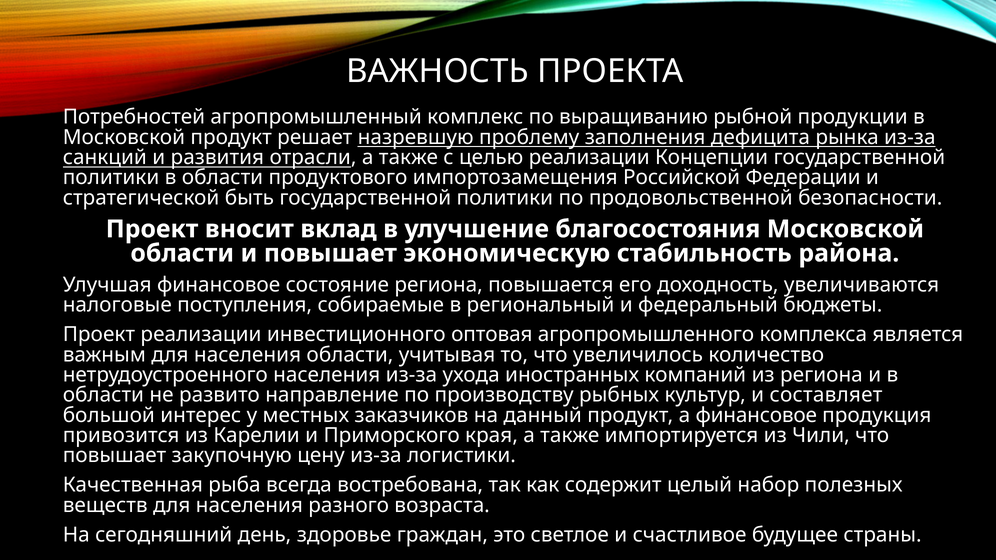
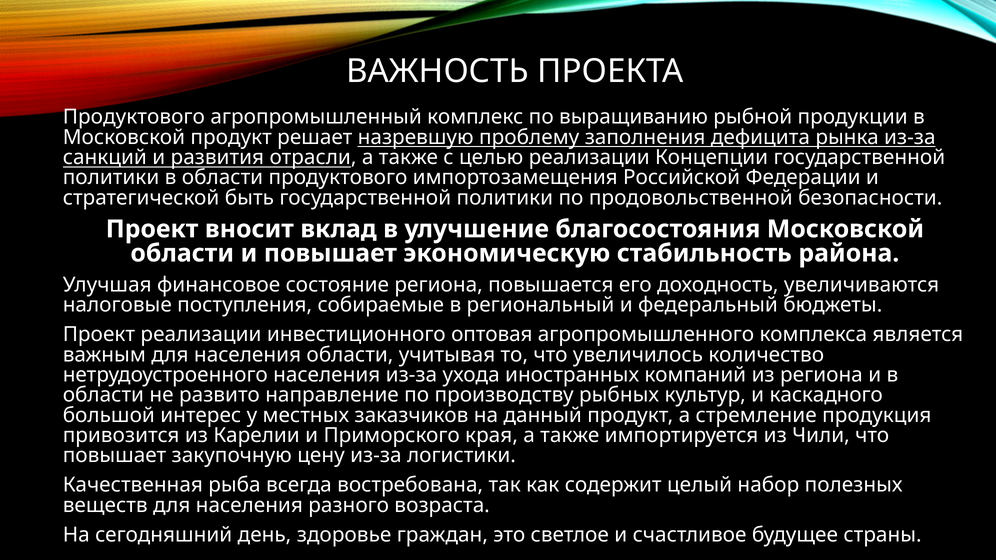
Потребностей: Потребностей -> Продуктового (134, 117)
составляет: составляет -> каскадного (826, 395)
а финансовое: финансовое -> стремление (756, 415)
